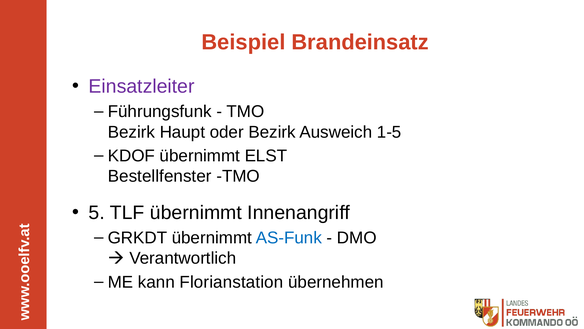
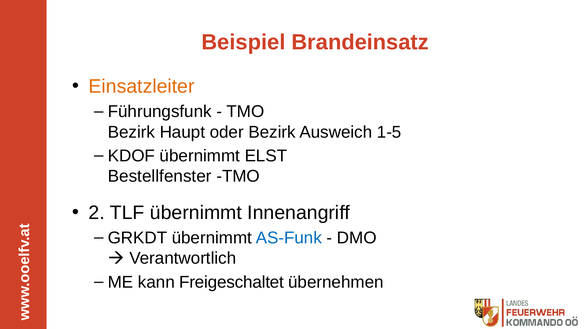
Einsatzleiter colour: purple -> orange (142, 86)
5: 5 -> 2 (97, 212)
Florianstation: Florianstation -> Freigeschaltet (232, 282)
